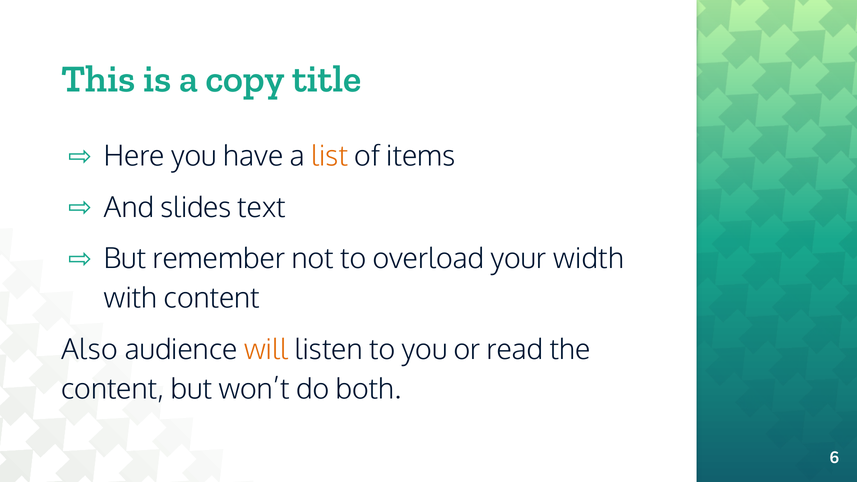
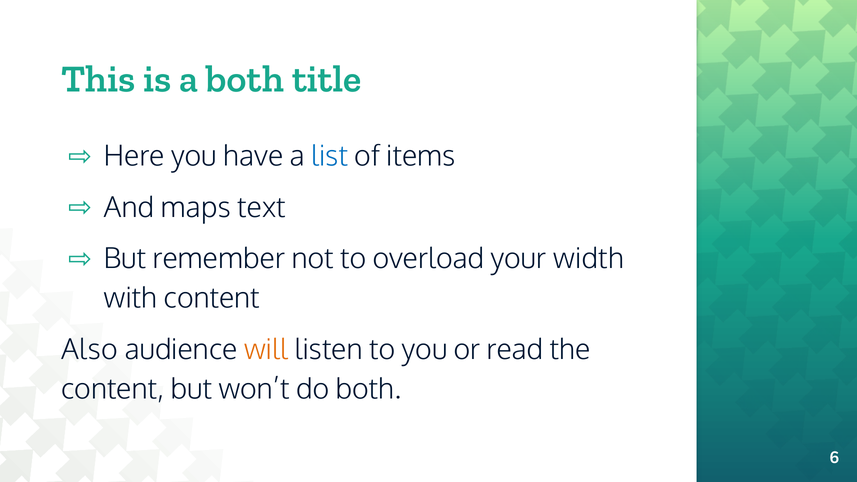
a copy: copy -> both (245, 79)
list colour: orange -> blue (330, 156)
slides: slides -> maps (196, 208)
